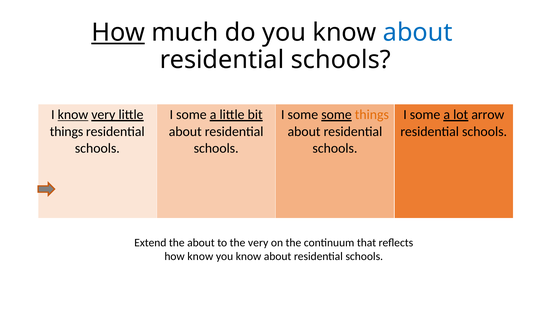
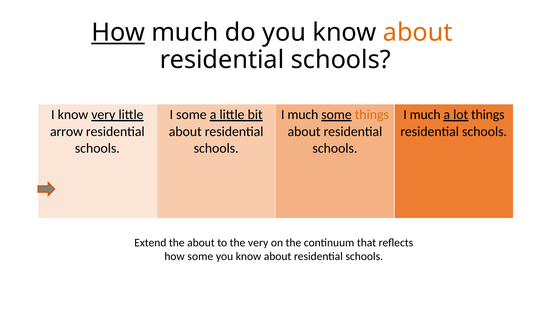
about colour: blue -> orange (418, 33)
know underline: present -> none (73, 115)
some: some -> much (303, 115)
some: some -> much (425, 115)
lot arrow: arrow -> things (488, 115)
things: things -> arrow (66, 131)
how know: know -> some (200, 256)
